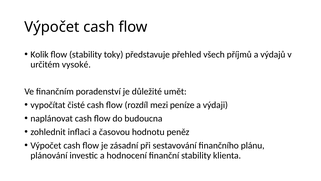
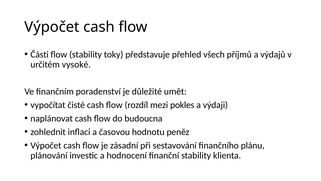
Kolik: Kolik -> Části (40, 54)
peníze: peníze -> pokles (182, 105)
